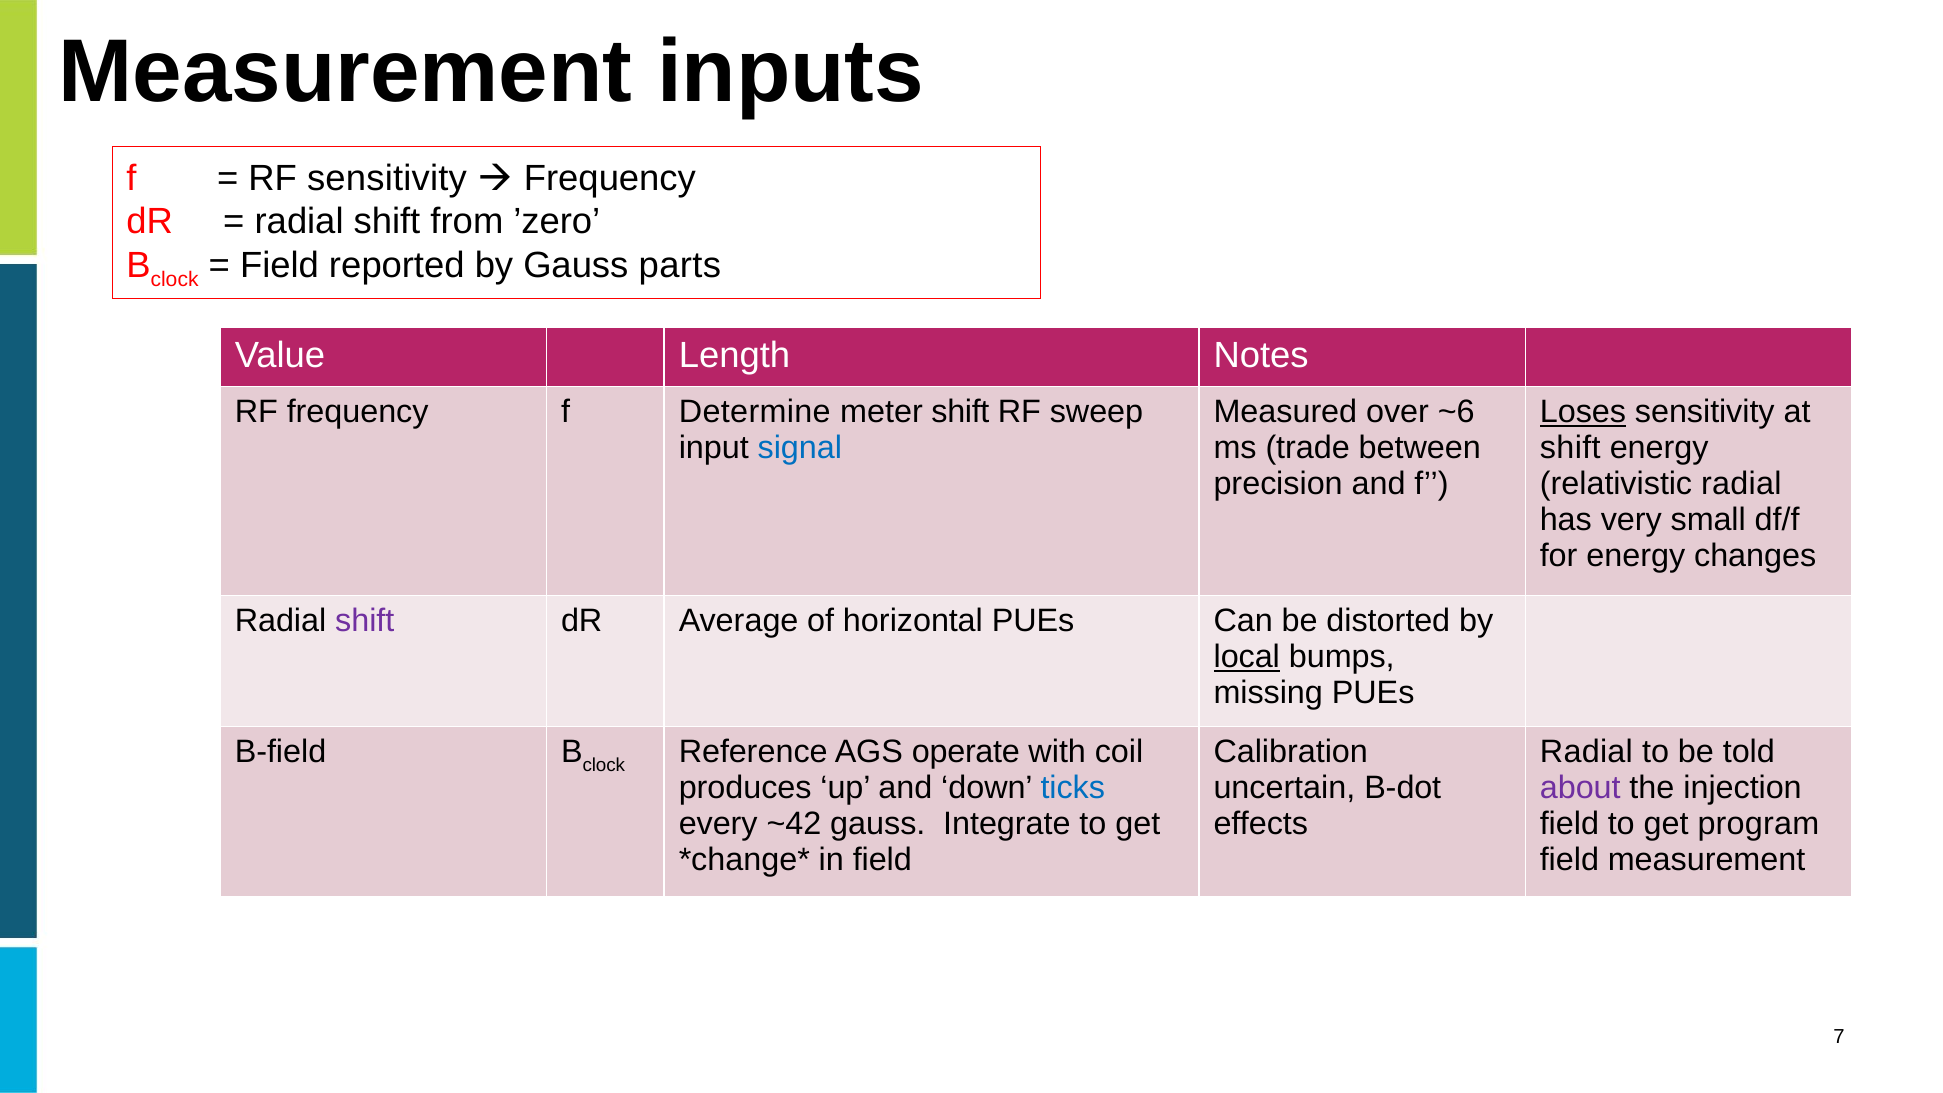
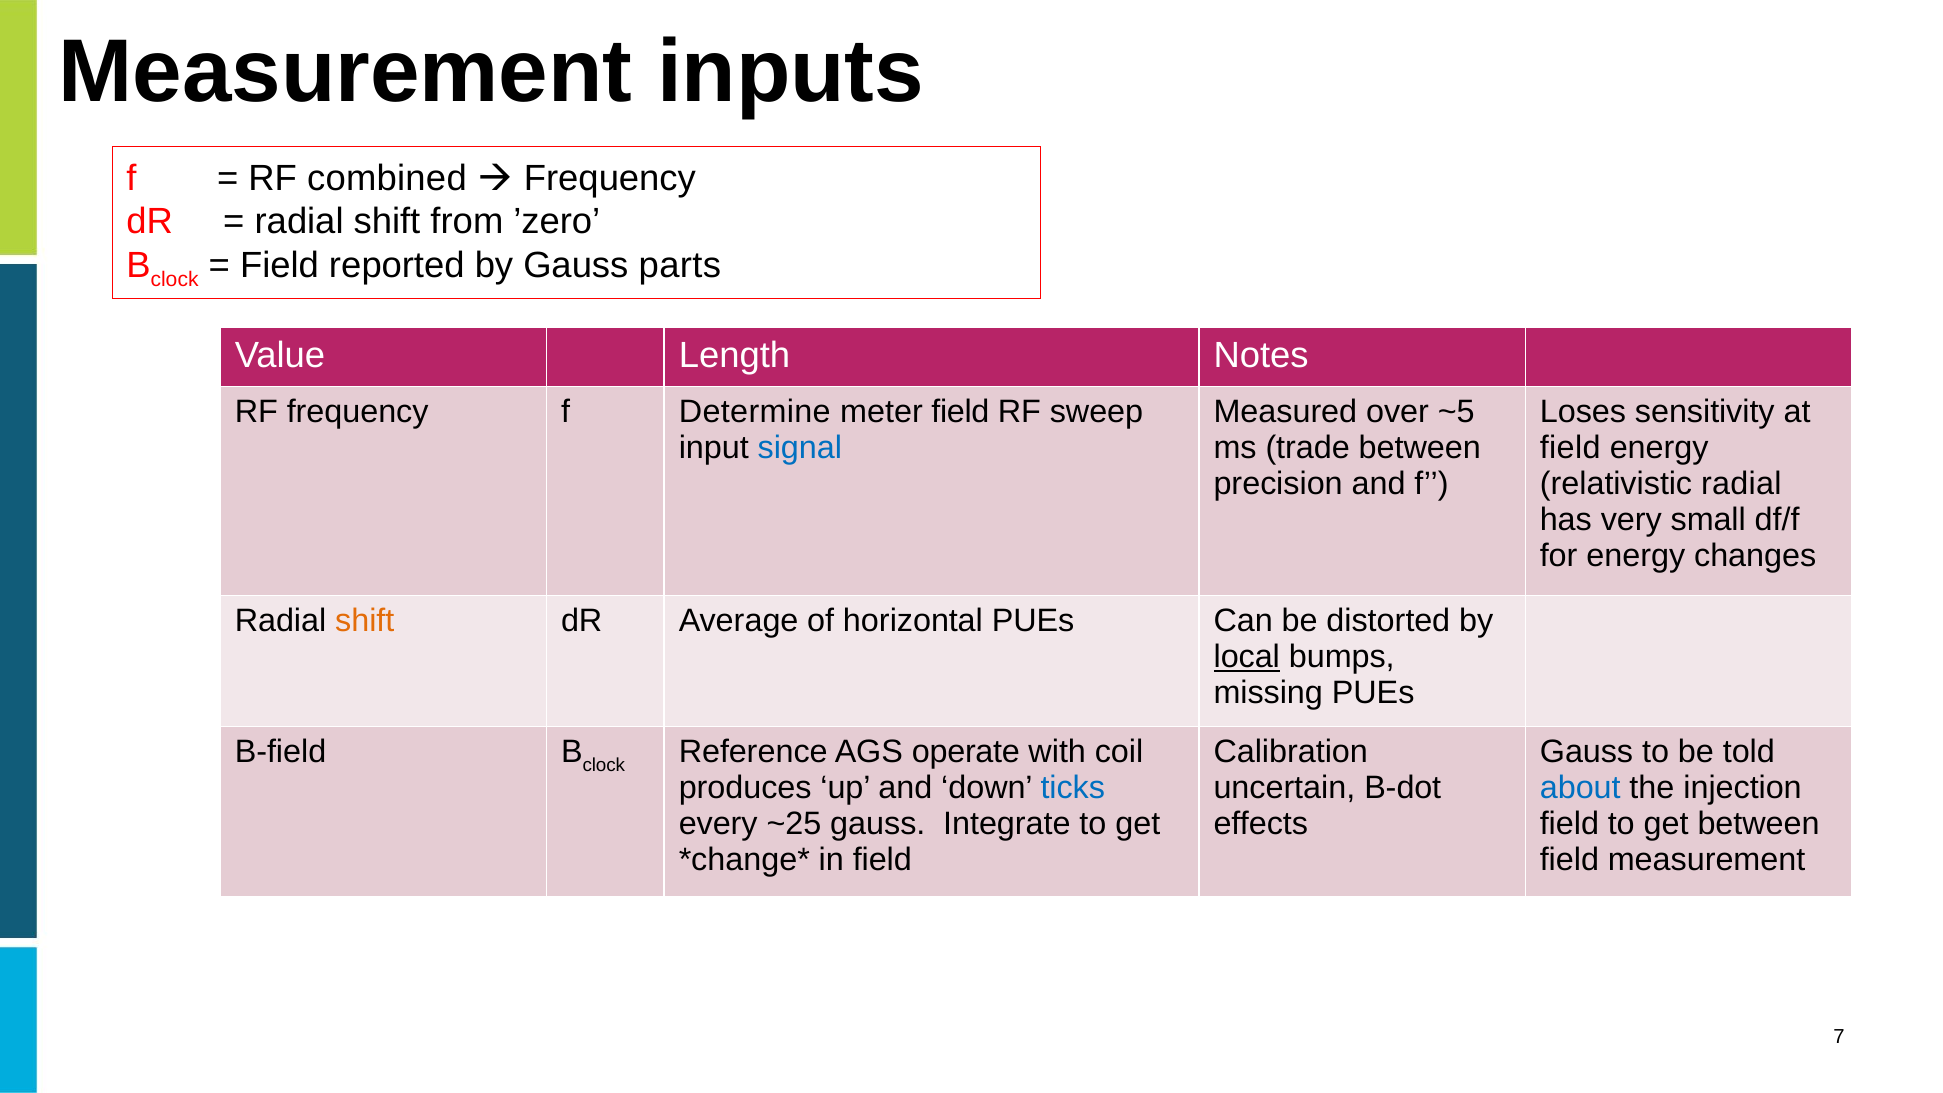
RF sensitivity: sensitivity -> combined (387, 178)
meter shift: shift -> field (960, 412)
~6: ~6 -> ~5 (1456, 412)
Loses underline: present -> none (1583, 412)
shift: shift -> field (1570, 448)
shift colour: purple -> orange (365, 621)
Radial: Radial -> Gauss (1587, 752)
about colour: purple -> blue (1580, 788)
~42: ~42 -> ~25 (794, 824)
get program: program -> between (1759, 824)
